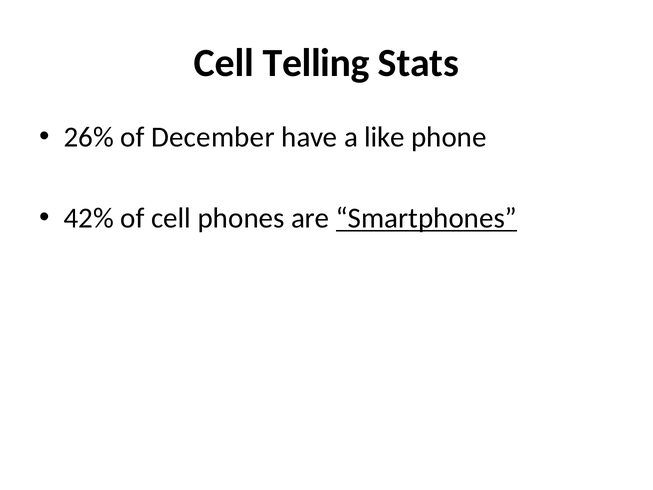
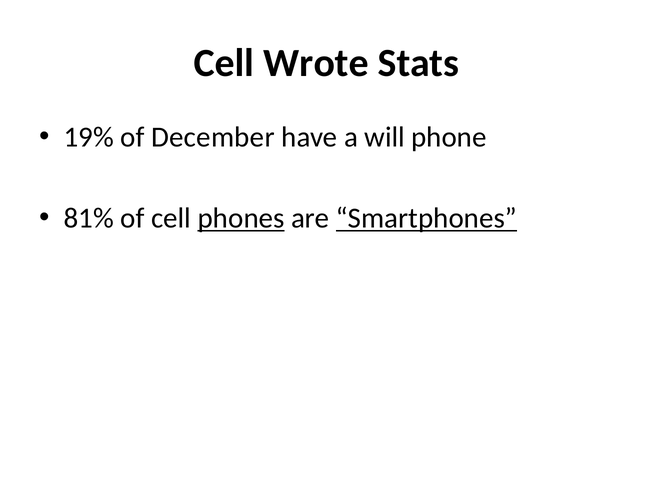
Telling: Telling -> Wrote (316, 63)
26%: 26% -> 19% (89, 137)
like: like -> will (385, 137)
42%: 42% -> 81% (89, 218)
phones underline: none -> present (241, 218)
